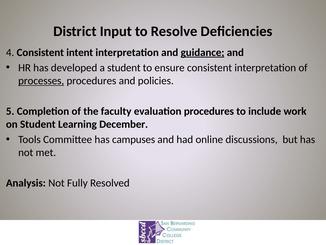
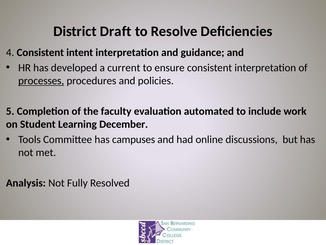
Input: Input -> Draft (116, 31)
guidance underline: present -> none (203, 52)
a student: student -> current (124, 68)
evaluation procedures: procedures -> automated (209, 111)
